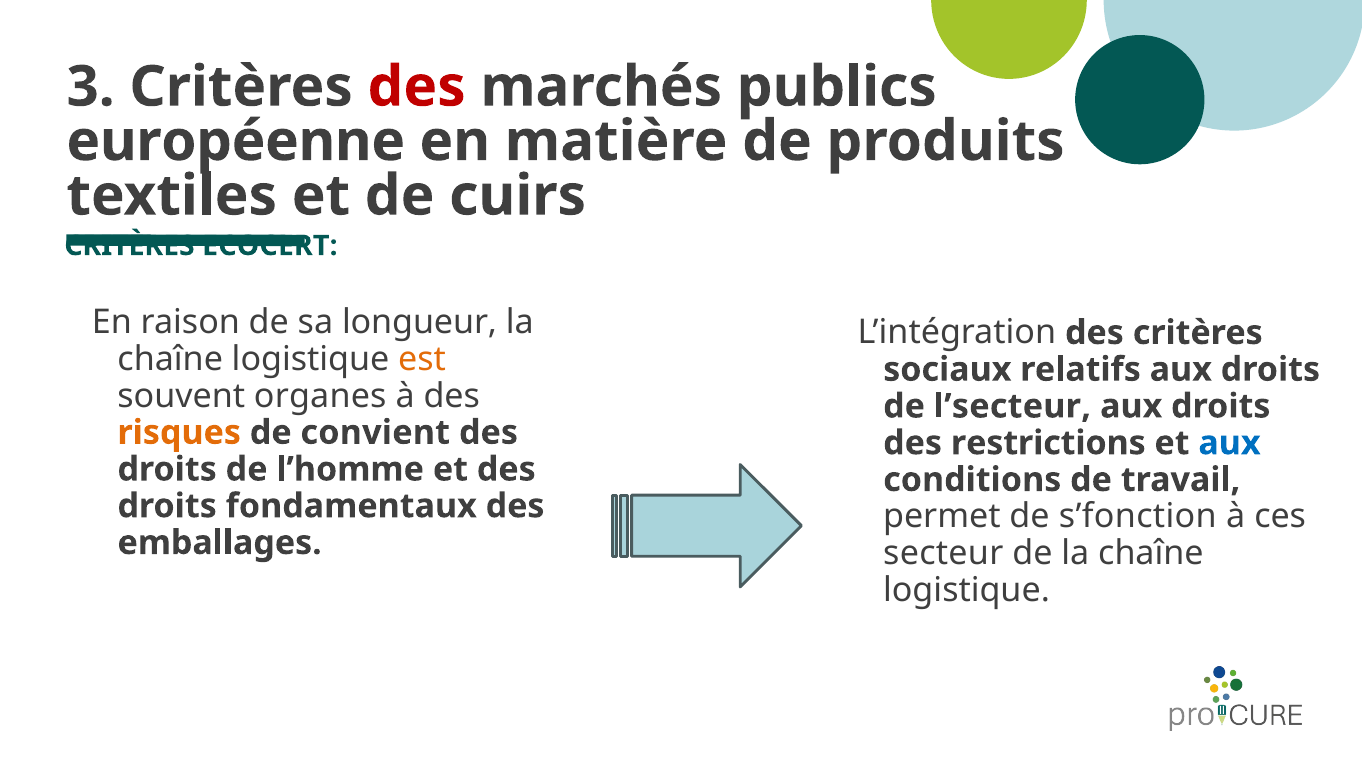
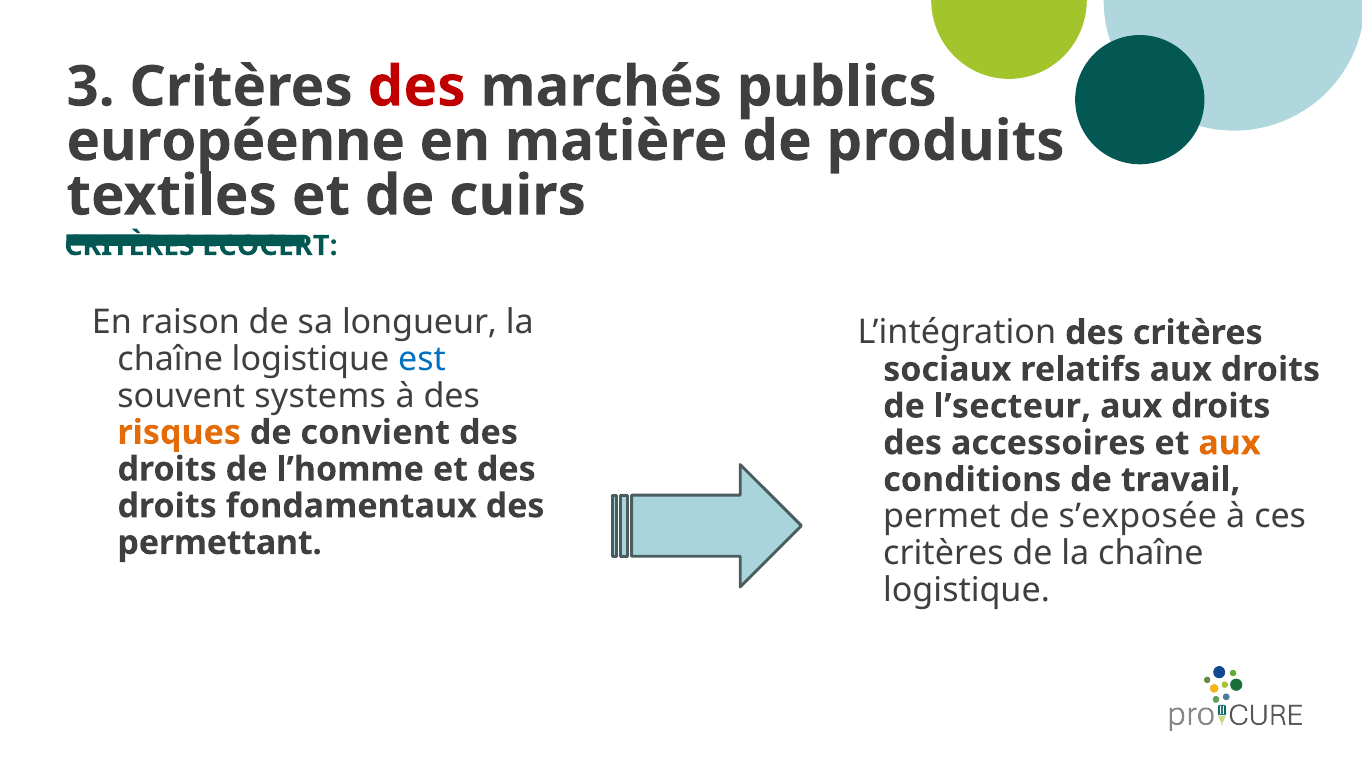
est colour: orange -> blue (422, 359)
organes: organes -> systems (320, 396)
restrictions: restrictions -> accessoires (1048, 443)
aux colour: blue -> orange (1229, 443)
s’fonction: s’fonction -> s’exposée (1138, 517)
emballages: emballages -> permettant (220, 543)
secteur: secteur -> critères (943, 553)
